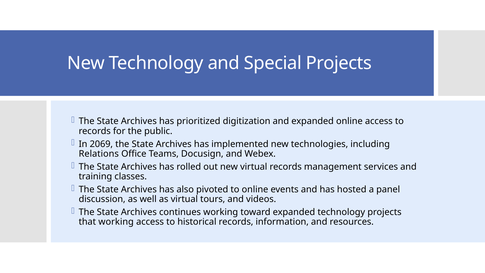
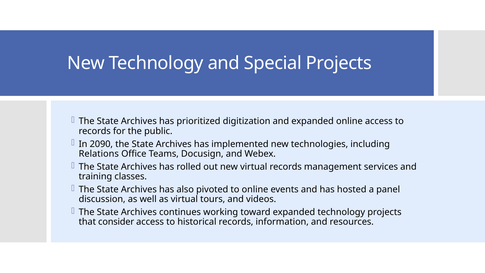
2069: 2069 -> 2090 (101, 144)
that working: working -> consider (116, 222)
